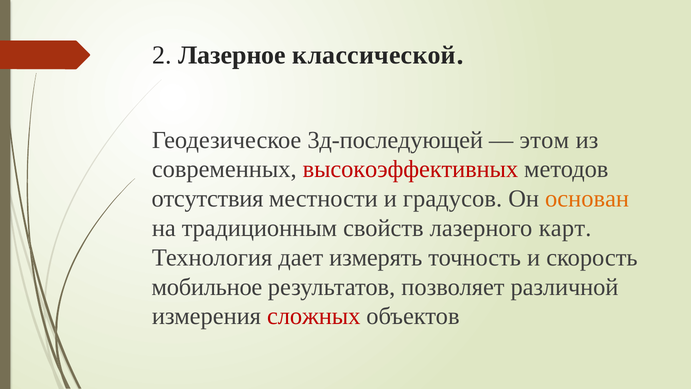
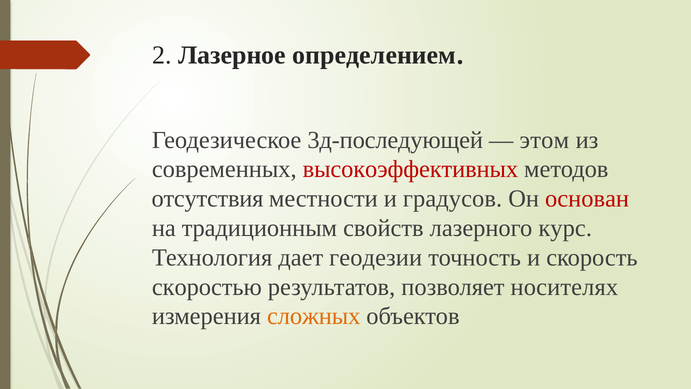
классической: классической -> определением (374, 55)
основан colour: orange -> red (587, 199)
карт: карт -> курс (565, 228)
измерять: измерять -> геодезии (376, 257)
мобильное: мобильное -> скоростью (207, 287)
различной: различной -> носителях (564, 287)
сложных colour: red -> orange (314, 316)
